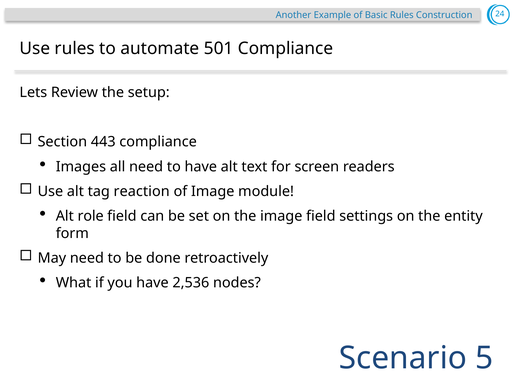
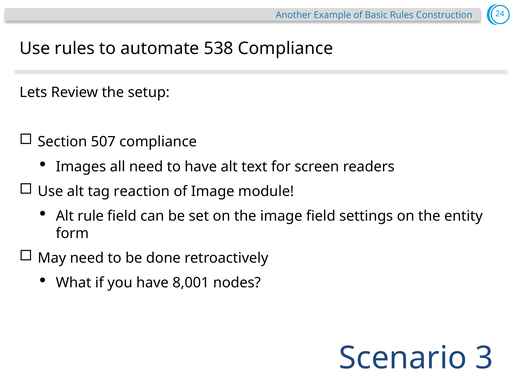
501: 501 -> 538 (219, 48)
443: 443 -> 507 (103, 142)
role: role -> rule (91, 216)
2,536: 2,536 -> 8,001 (191, 283)
5: 5 -> 3 (484, 358)
